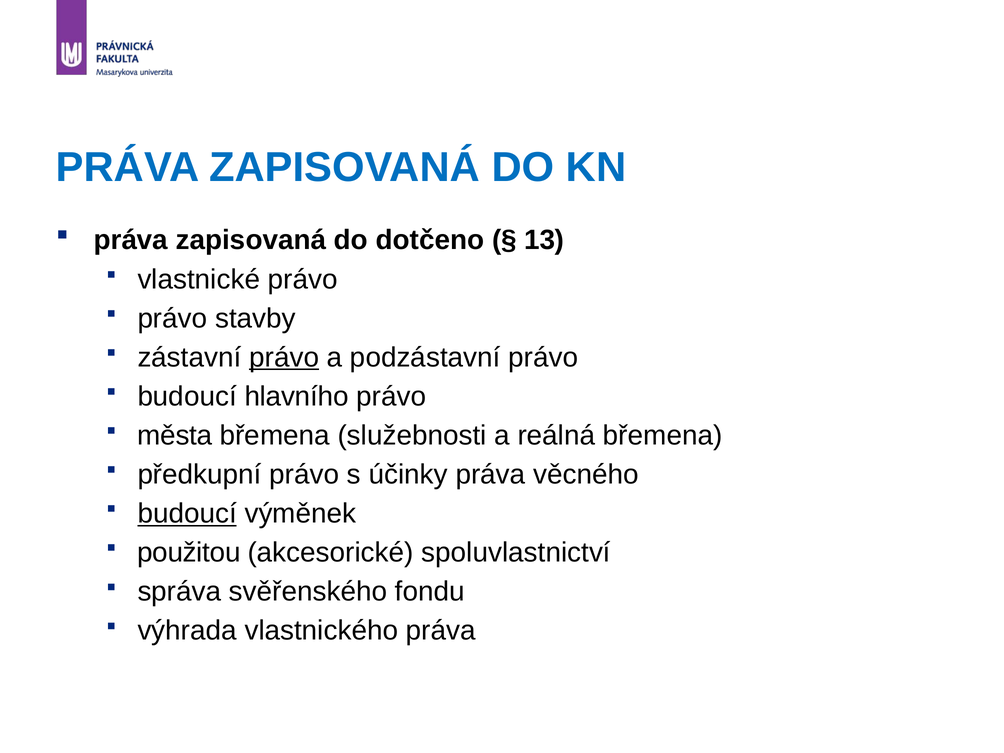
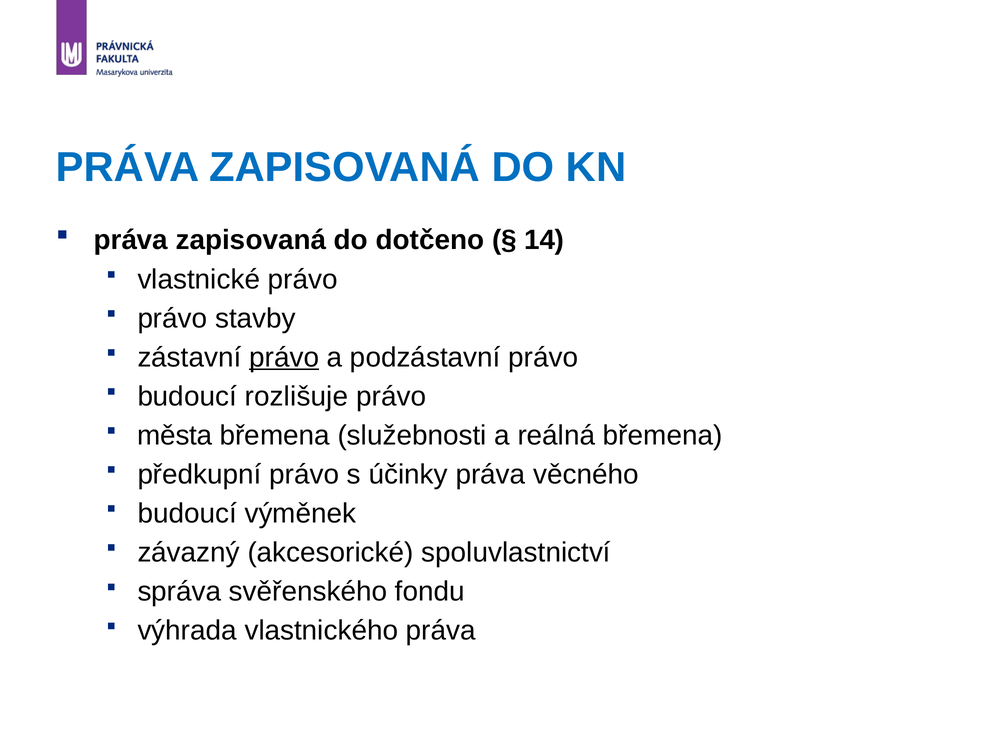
13: 13 -> 14 (544, 240)
hlavního: hlavního -> rozlišuje (296, 396)
budoucí underline: present -> none (187, 514)
použitou: použitou -> závazný (189, 553)
